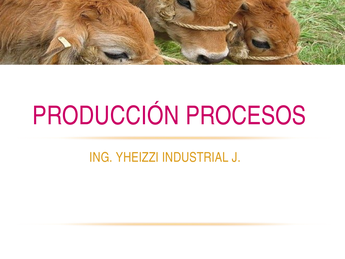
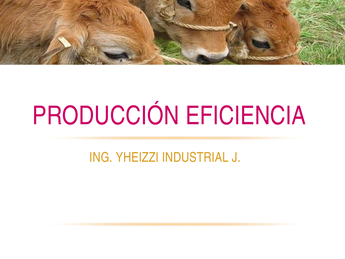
PROCESOS: PROCESOS -> EFICIENCIA (246, 116)
